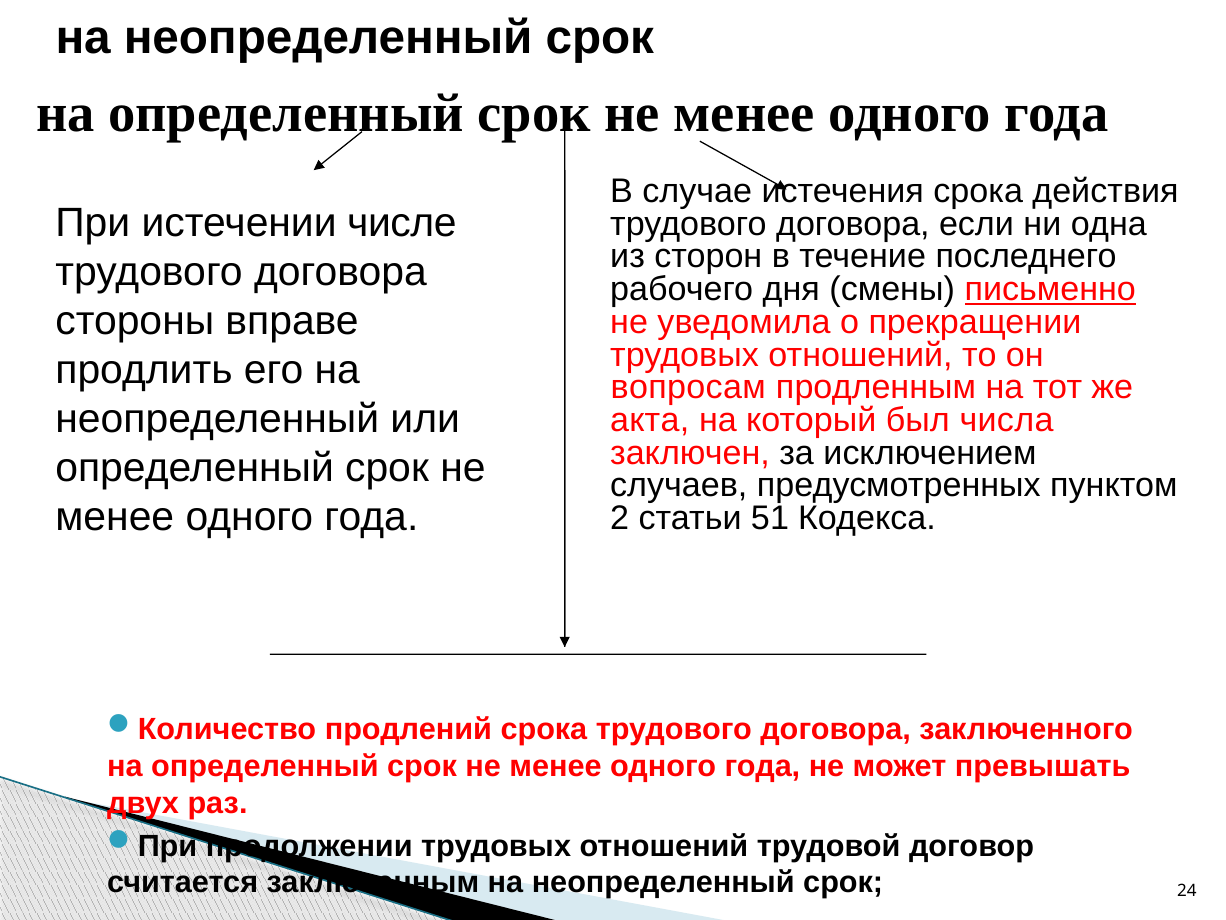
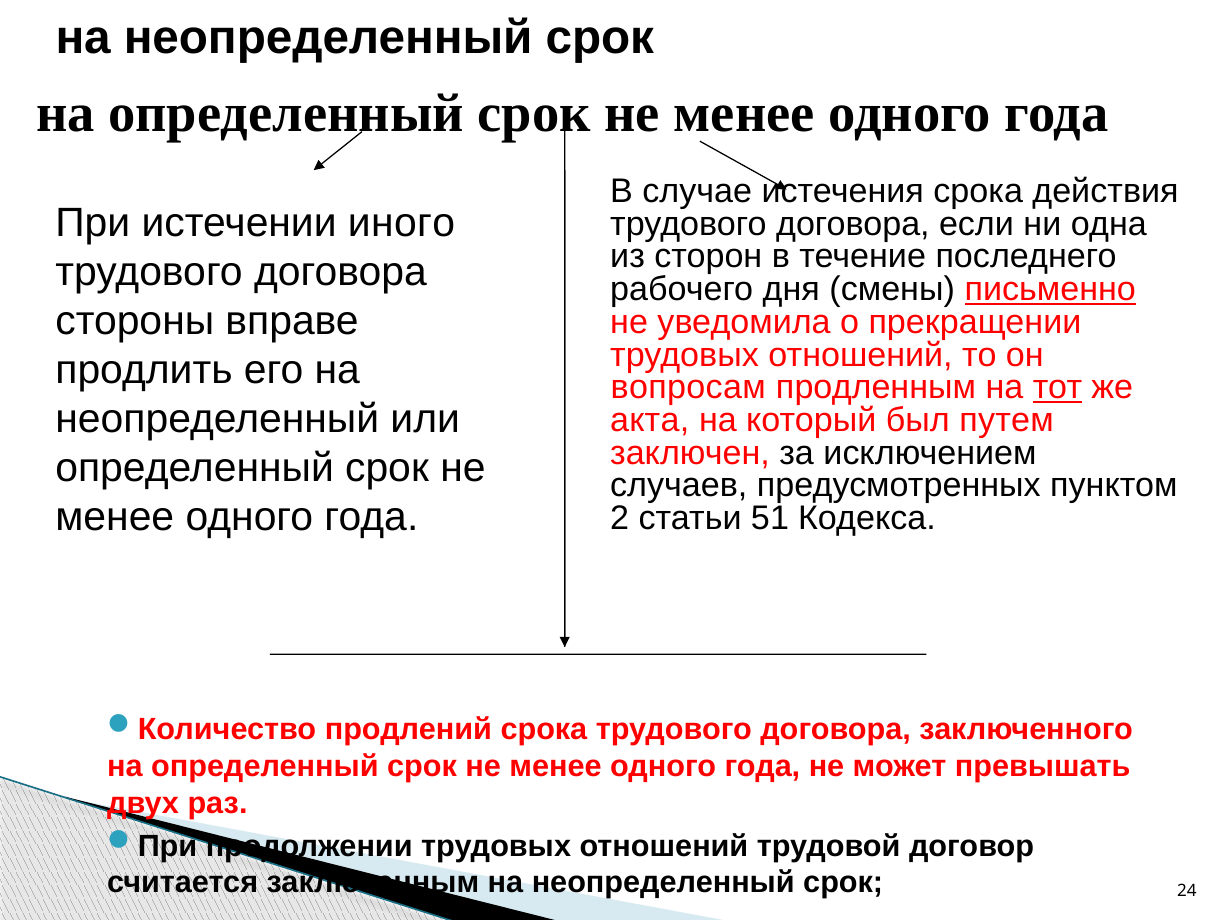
числе: числе -> иного (401, 223)
тот underline: none -> present (1058, 387)
числа: числа -> путем (1007, 420)
